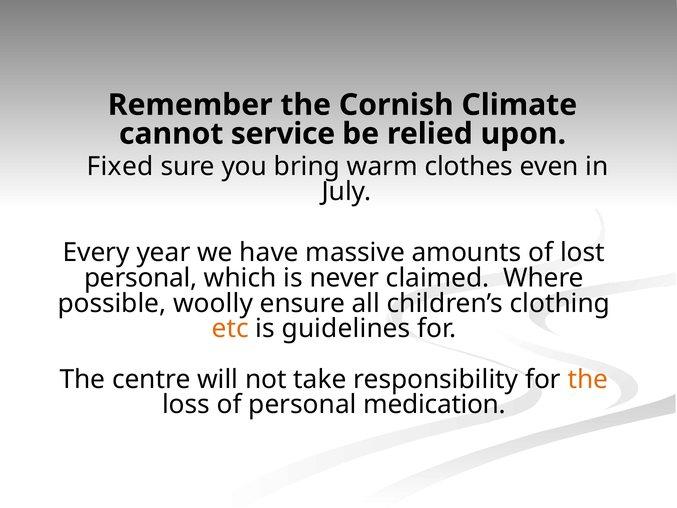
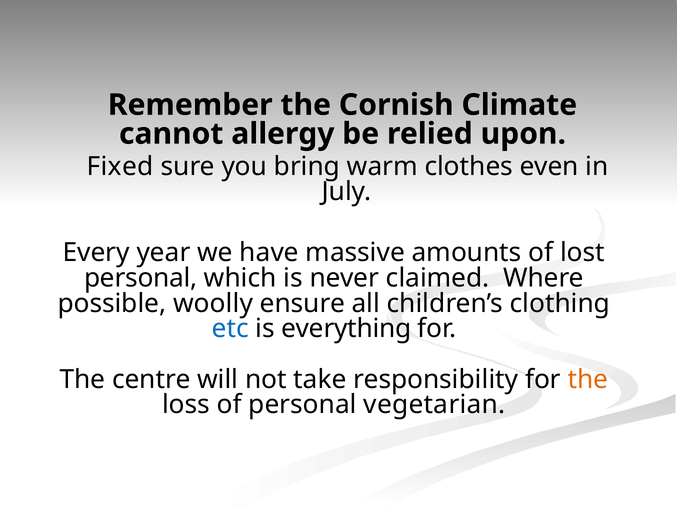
service: service -> allergy (283, 134)
etc colour: orange -> blue (230, 329)
guidelines: guidelines -> everything (346, 329)
medication: medication -> vegetarian (434, 404)
